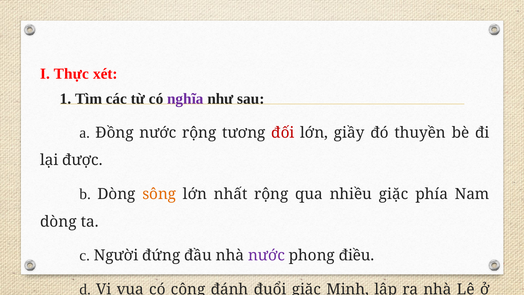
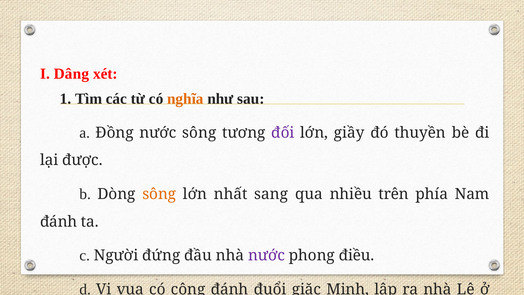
Thực: Thực -> Dâng (71, 74)
nghĩa colour: purple -> orange (185, 99)
nước rộng: rộng -> sông (199, 133)
đối colour: red -> purple (283, 133)
nhất rộng: rộng -> sang (271, 194)
nhiều giặc: giặc -> trên (394, 194)
dòng: dòng -> đánh (59, 221)
